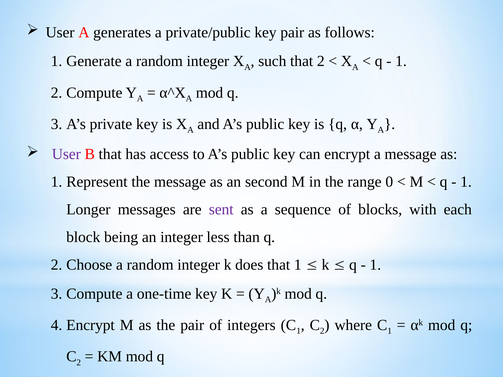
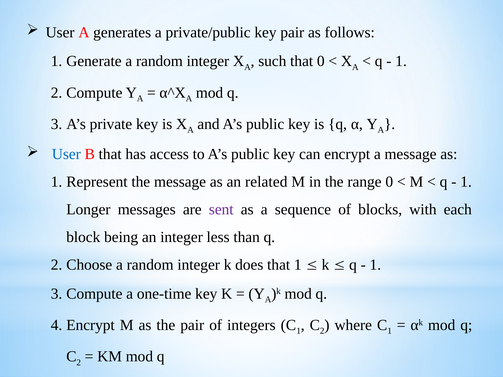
that 2: 2 -> 0 (321, 61)
User colour: purple -> blue (66, 154)
second: second -> related (266, 182)
